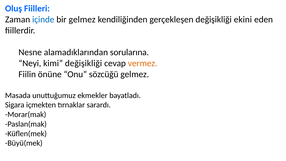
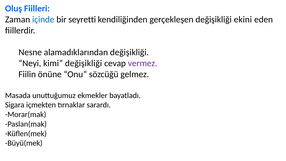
bir gelmez: gelmez -> seyretti (82, 19)
alamadıklarından sorularına: sorularına -> değişikliği (129, 52)
vermez colour: orange -> purple (143, 63)
